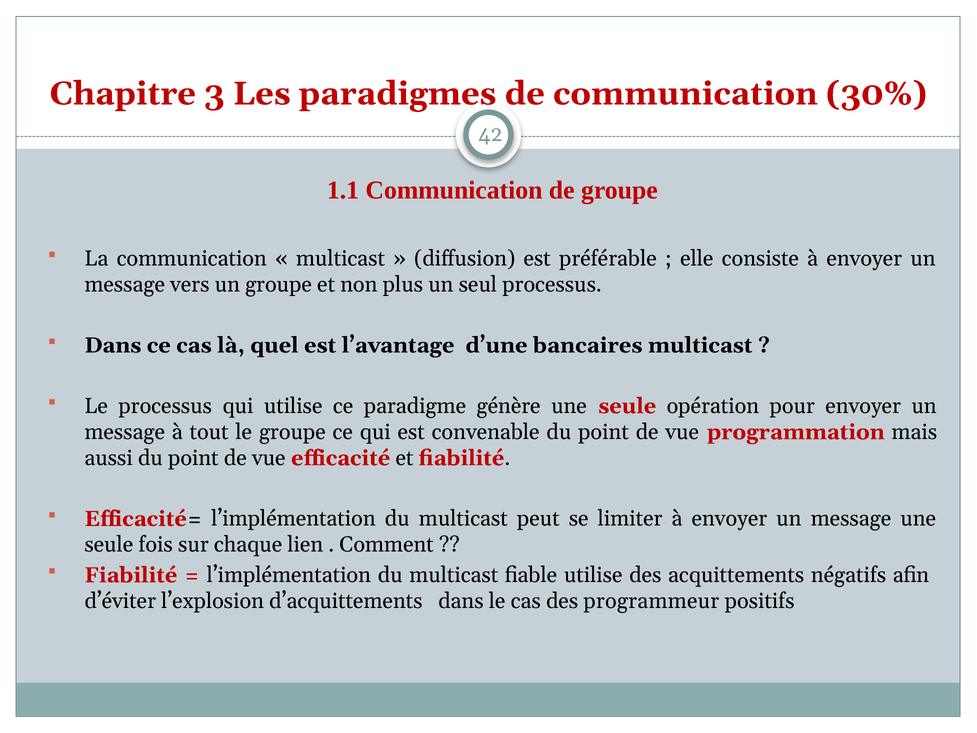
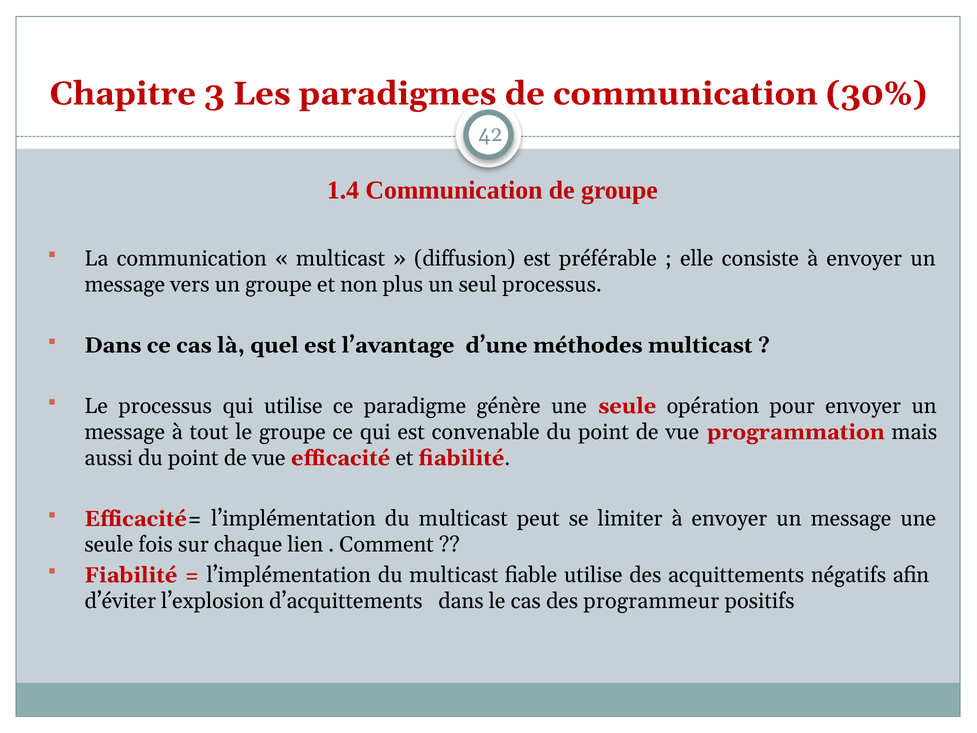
1.1: 1.1 -> 1.4 (343, 190)
bancaires: bancaires -> méthodes (588, 345)
